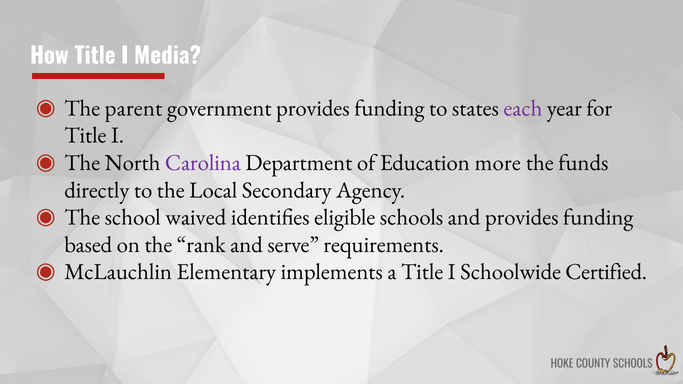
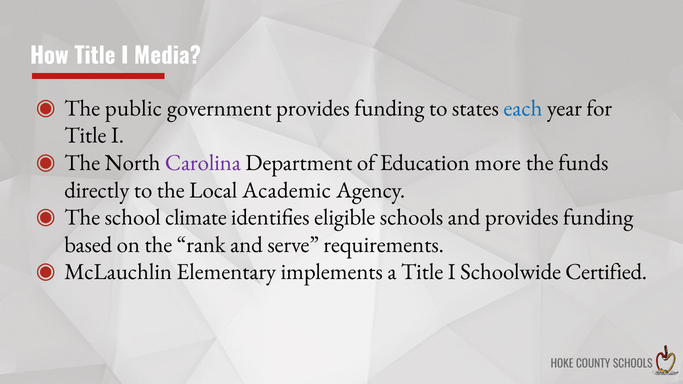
parent: parent -> public (133, 108)
each colour: purple -> blue (523, 108)
Secondary: Secondary -> Academic (287, 190)
waived: waived -> climate (196, 217)
